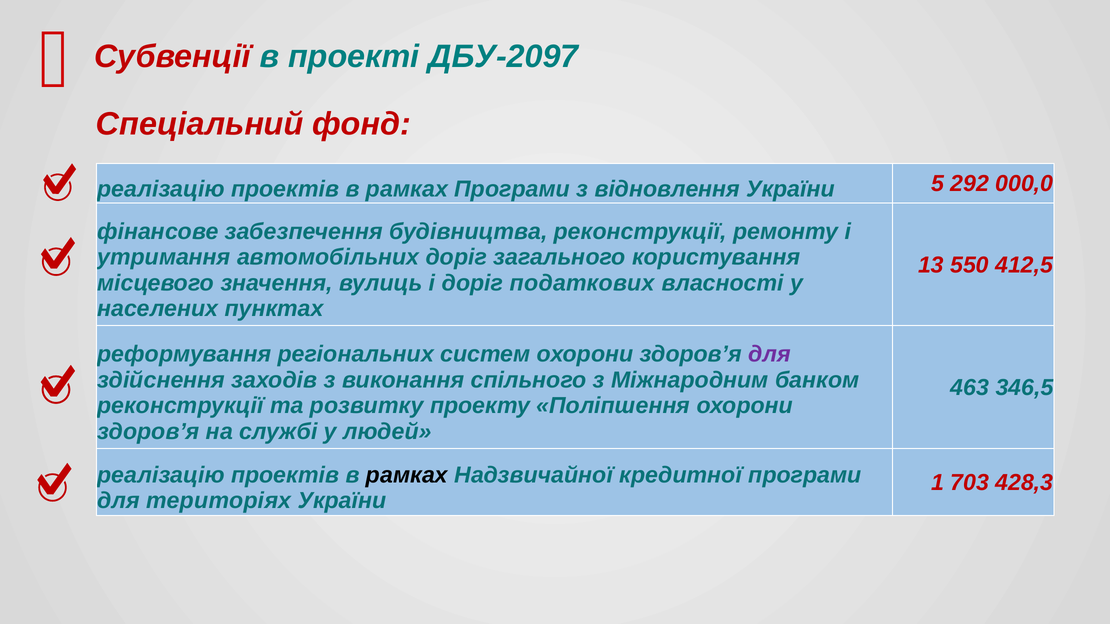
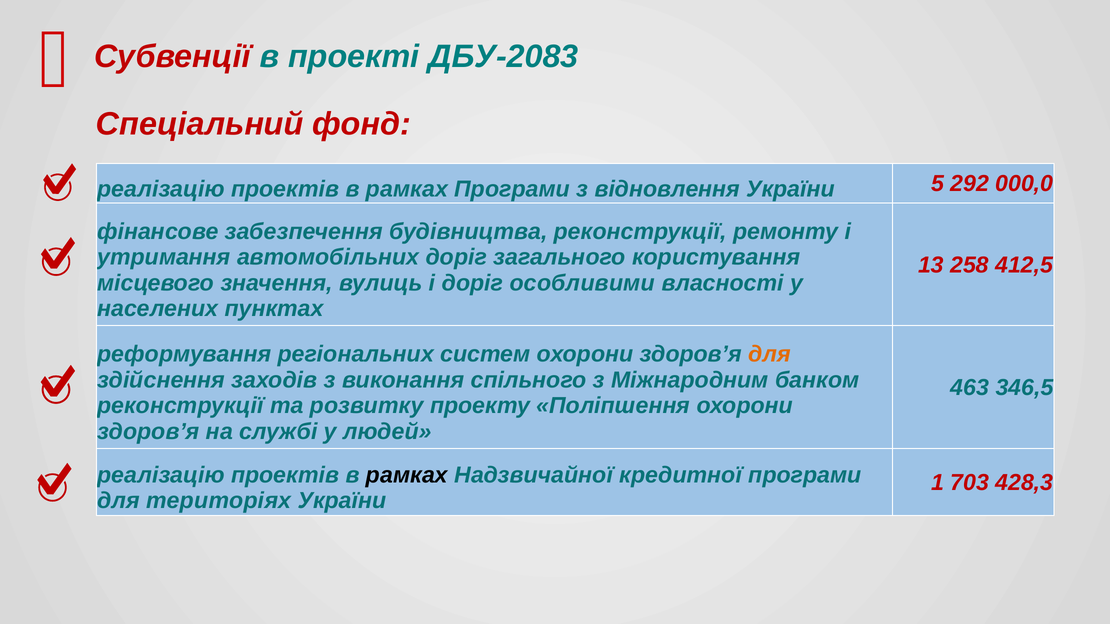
ДБУ-2097: ДБУ-2097 -> ДБУ-2083 (503, 57)
550: 550 -> 258 (970, 265)
податкових: податкових -> особливими (582, 283)
для colour: purple -> orange (770, 354)
